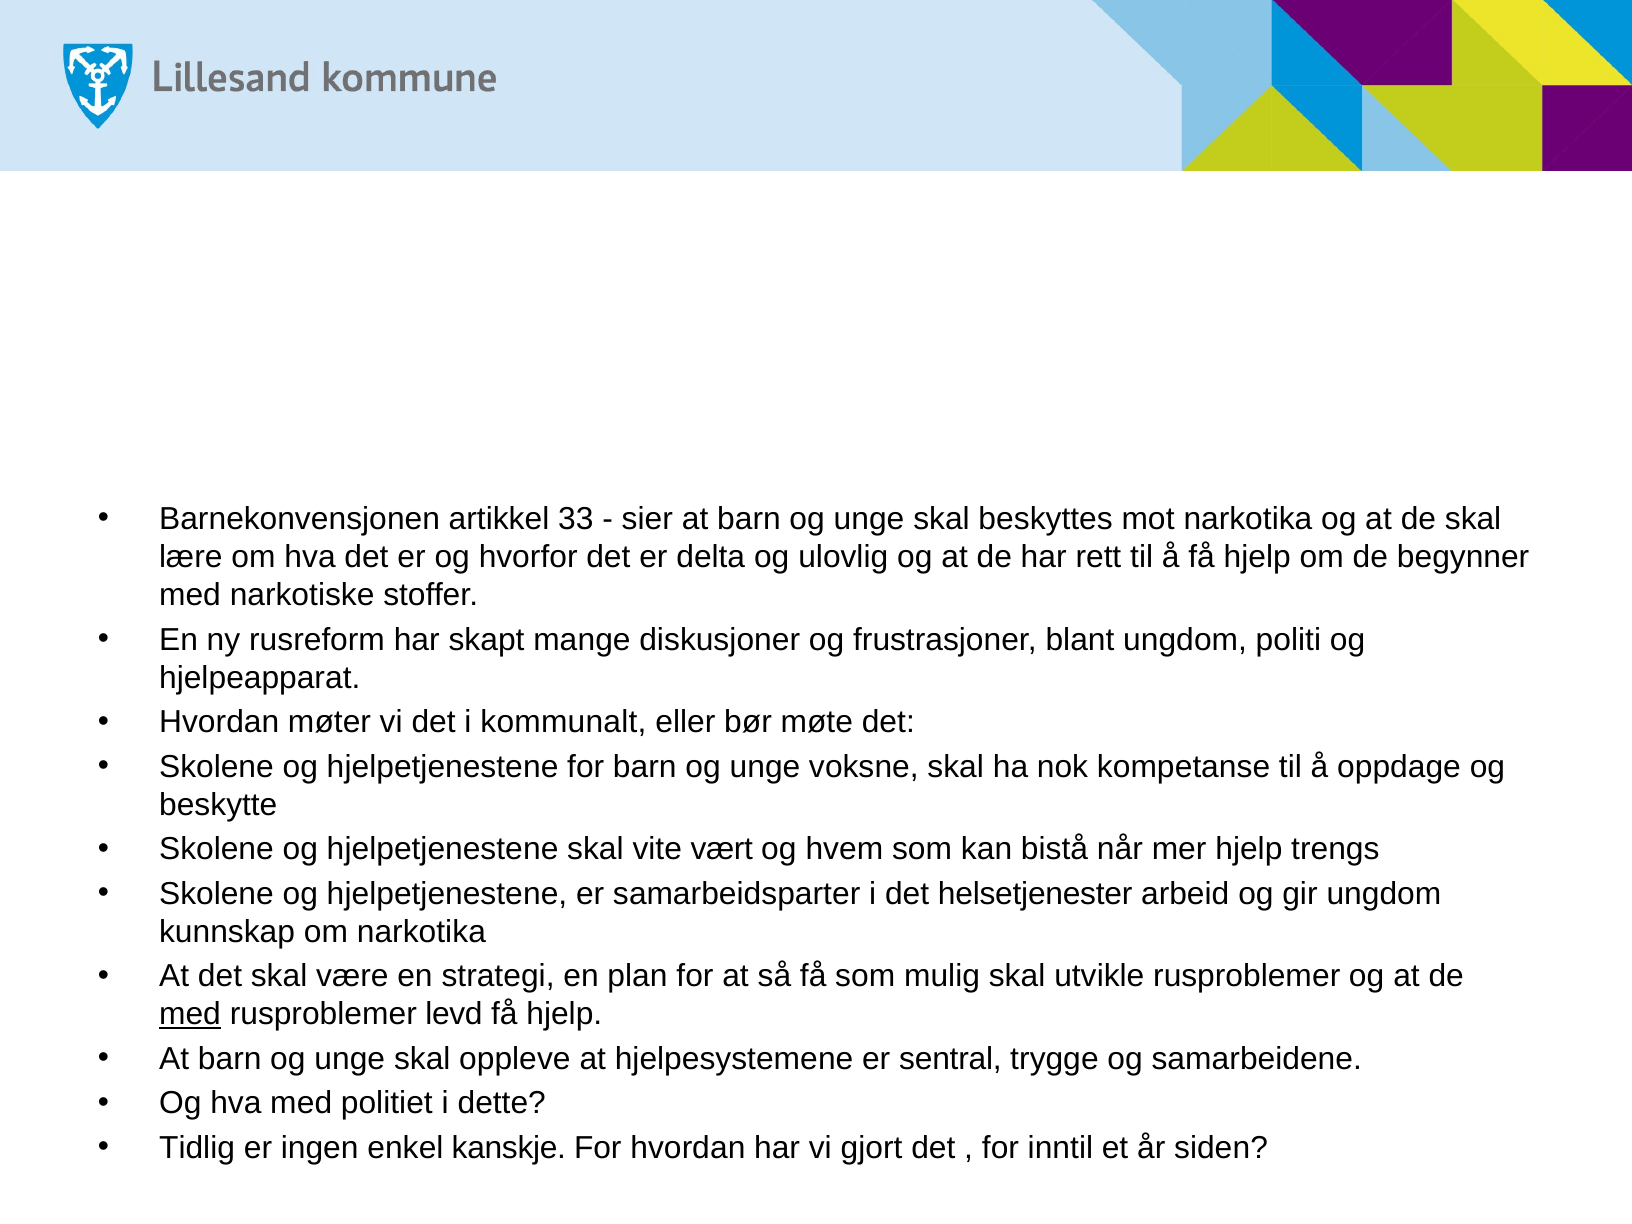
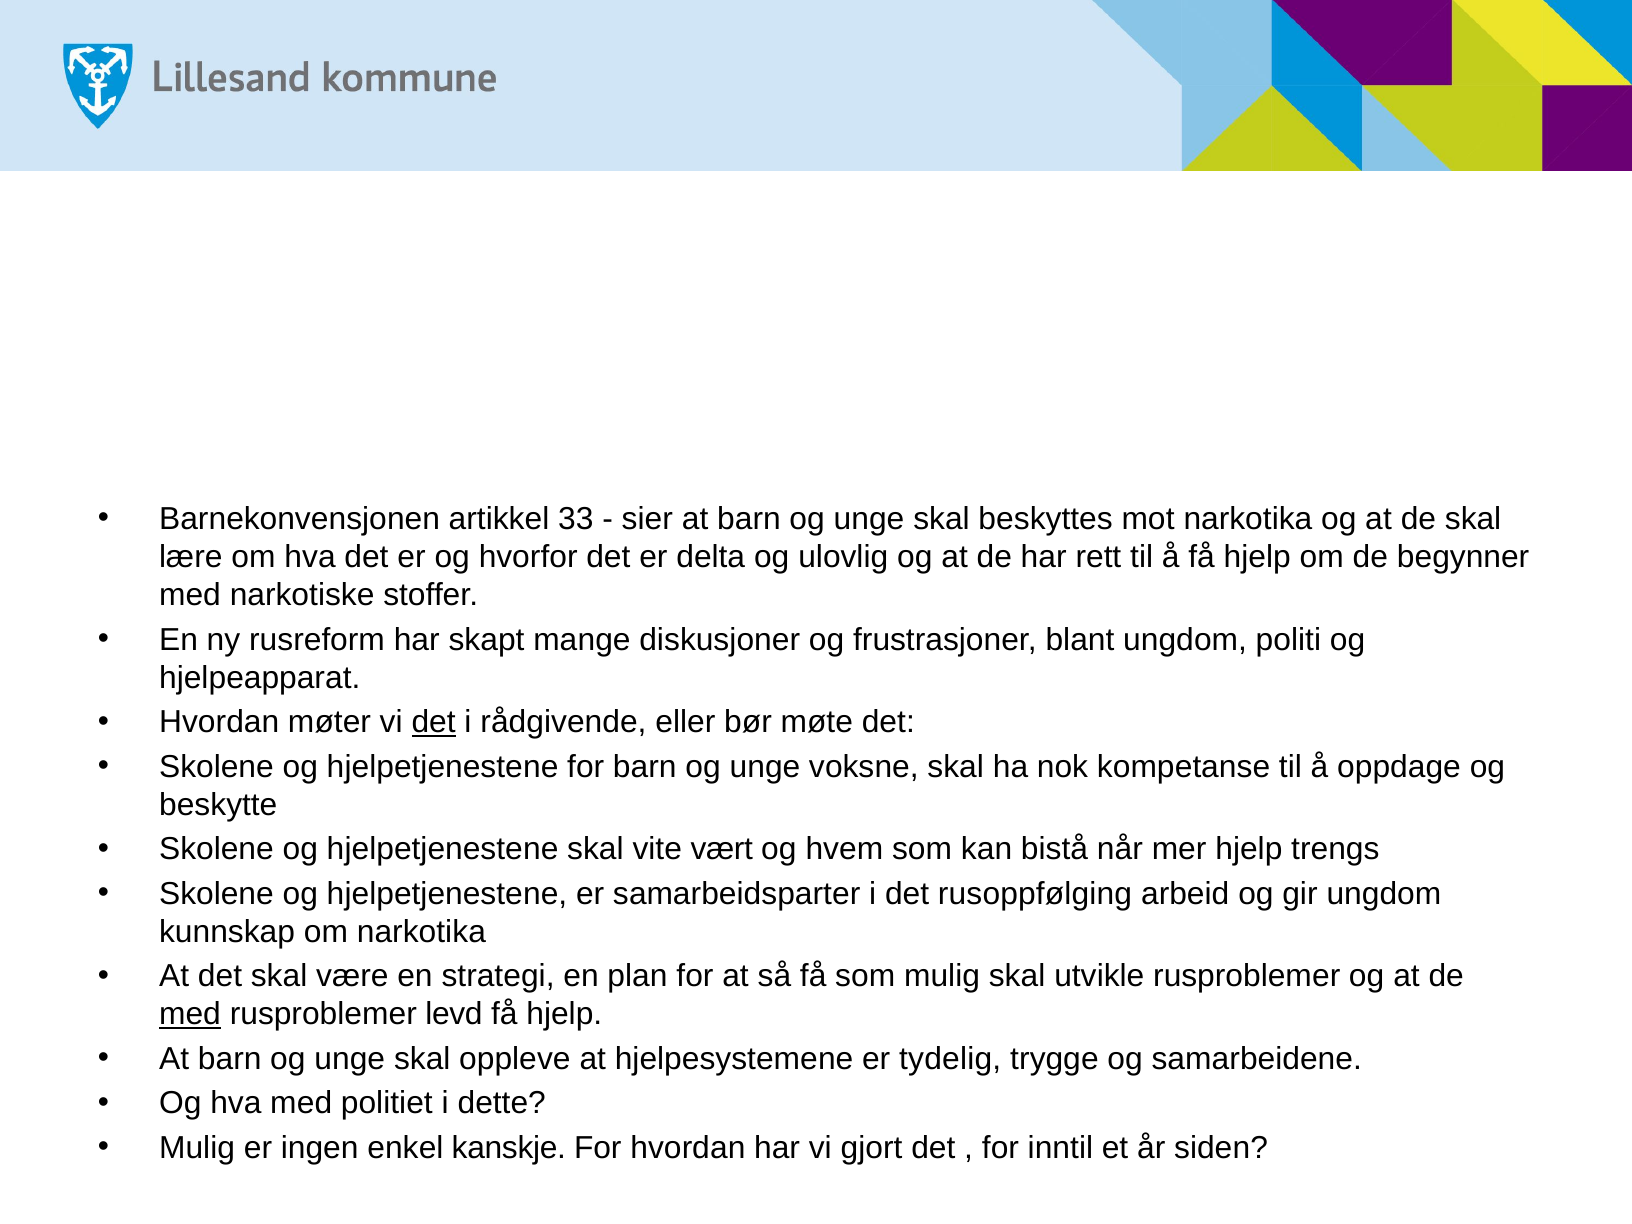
det underline: none -> present (434, 722)
kommunalt: kommunalt -> rådgivende (563, 722)
helsetjenester: helsetjenester -> rusoppfølging (1035, 894)
sentral: sentral -> tydelig (950, 1059)
Tidlig: Tidlig -> Mulig (197, 1148)
